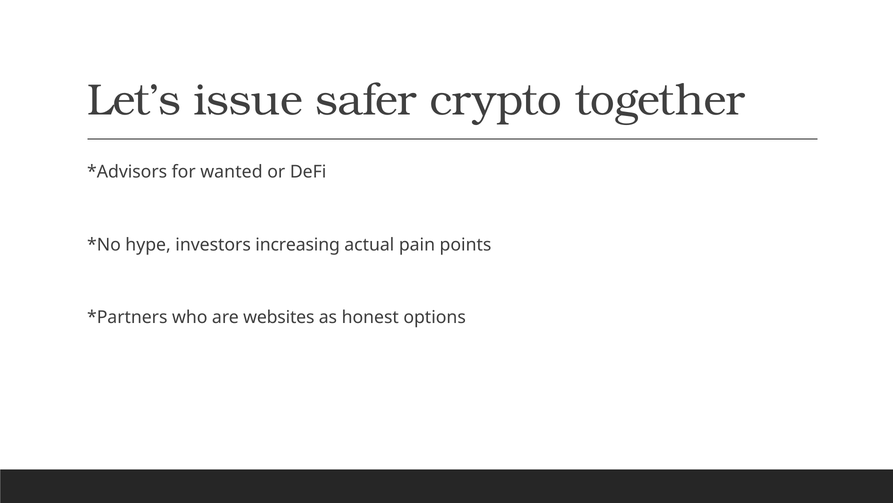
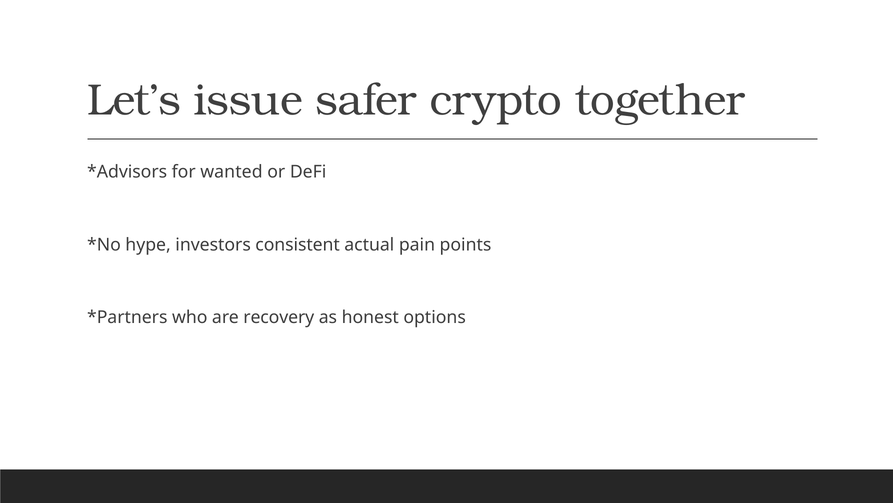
increasing: increasing -> consistent (298, 244)
websites: websites -> recovery (279, 317)
